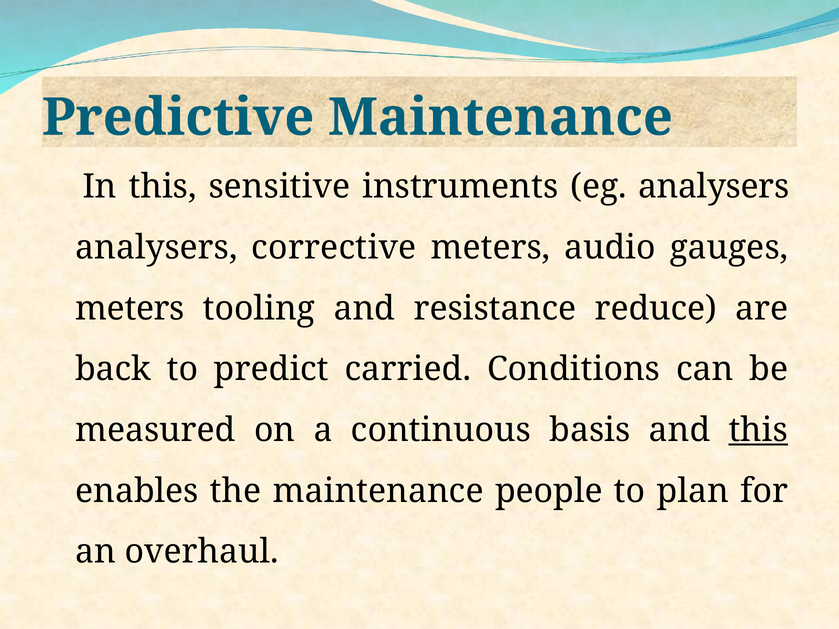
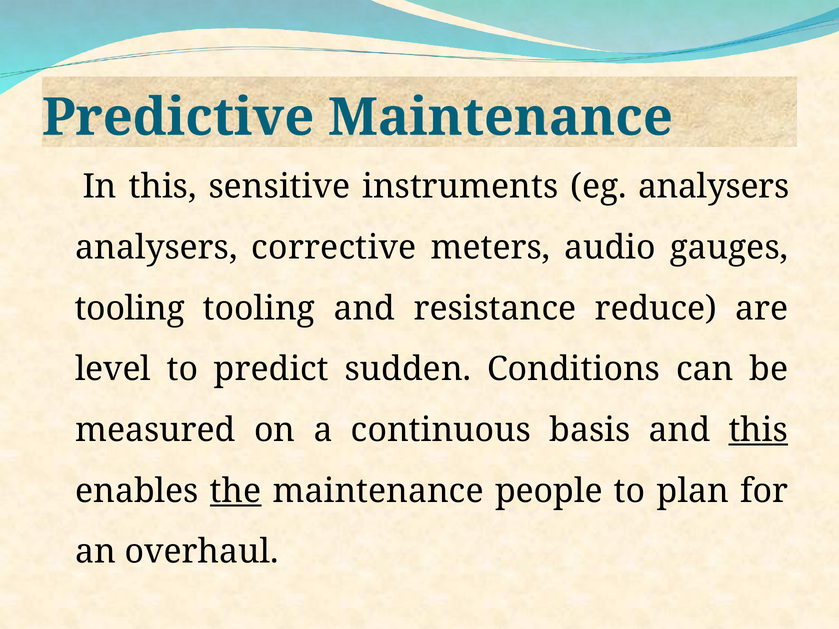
meters: meters -> tooling (130, 309)
back: back -> level (113, 369)
carried: carried -> sudden (408, 369)
the underline: none -> present (236, 491)
